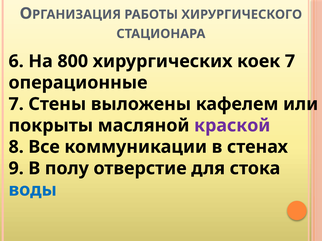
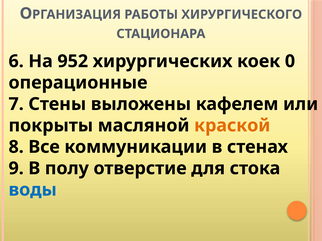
800: 800 -> 952 (73, 61)
коек 7: 7 -> 0 (290, 61)
краской colour: purple -> orange (232, 126)
